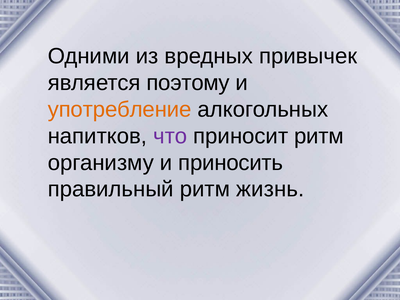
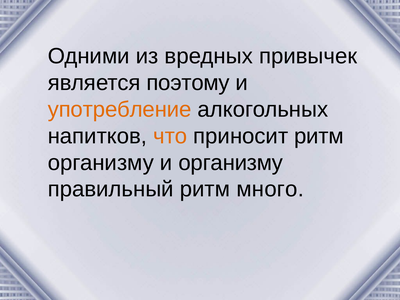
что colour: purple -> orange (170, 136)
и приносить: приносить -> организму (231, 163)
жизнь: жизнь -> много (270, 189)
